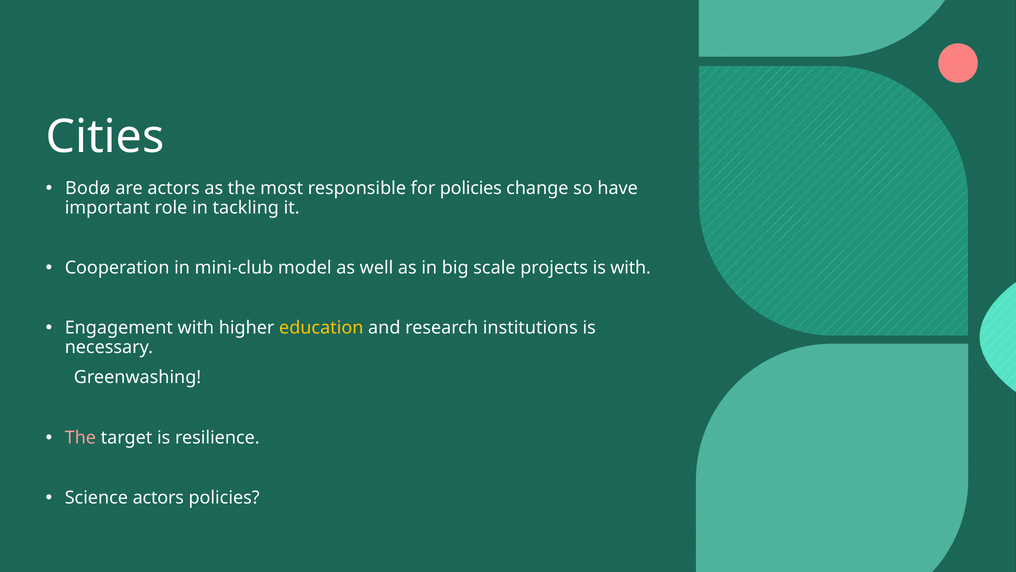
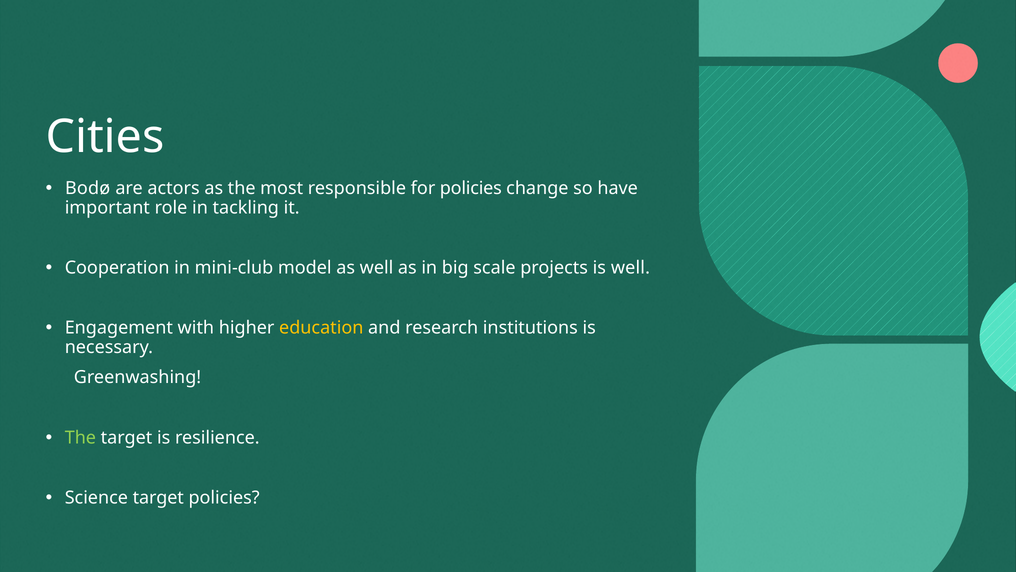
is with: with -> well (630, 268)
The colour: pink -> light green (80, 437)
Science actors: actors -> target (158, 497)
